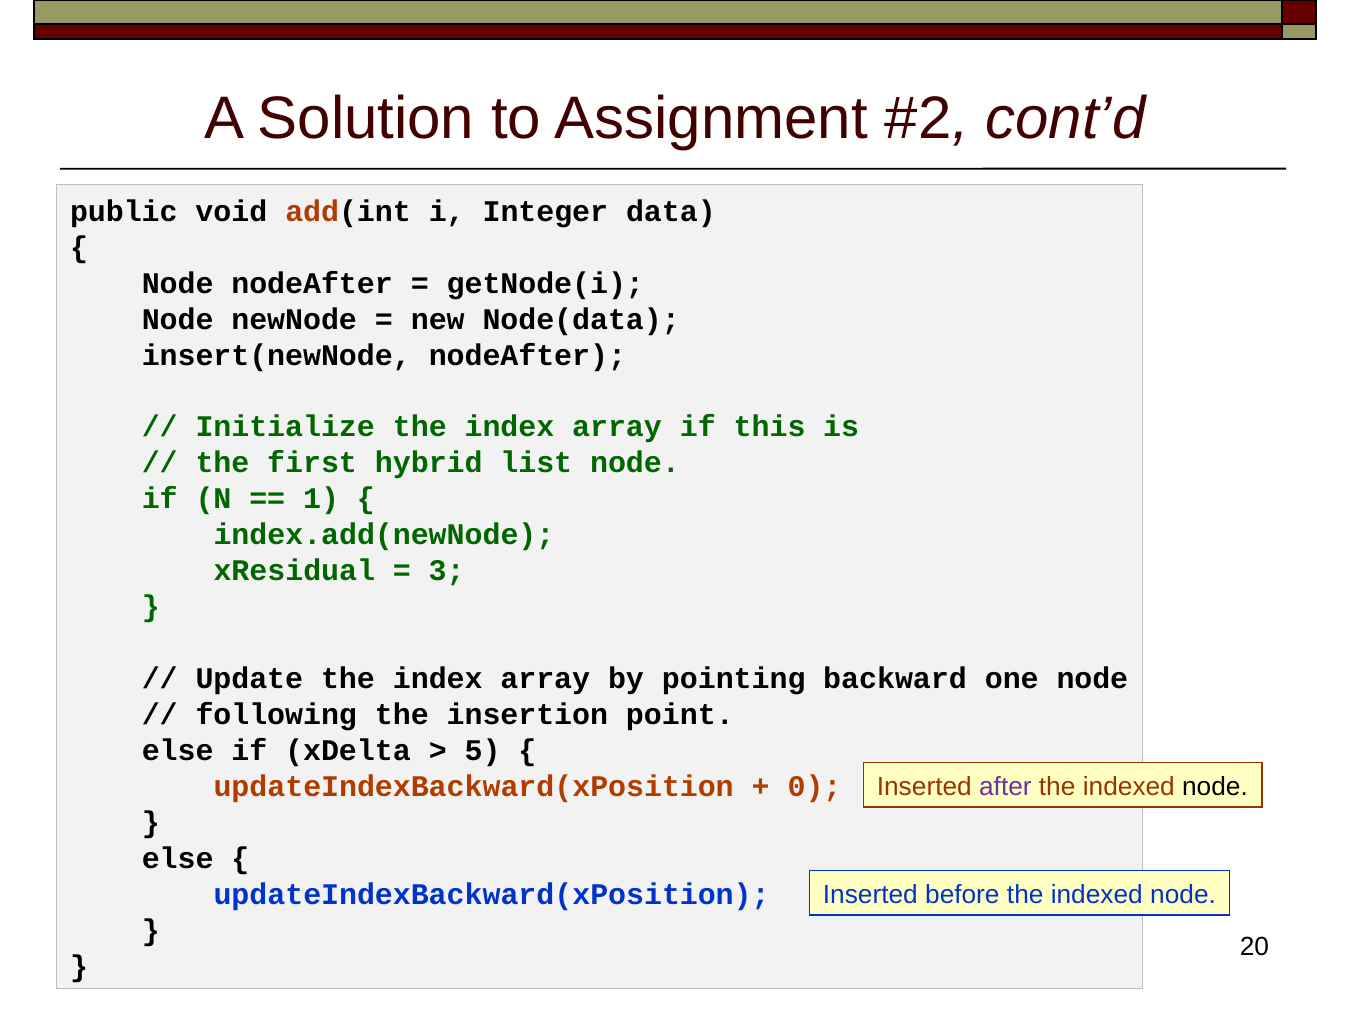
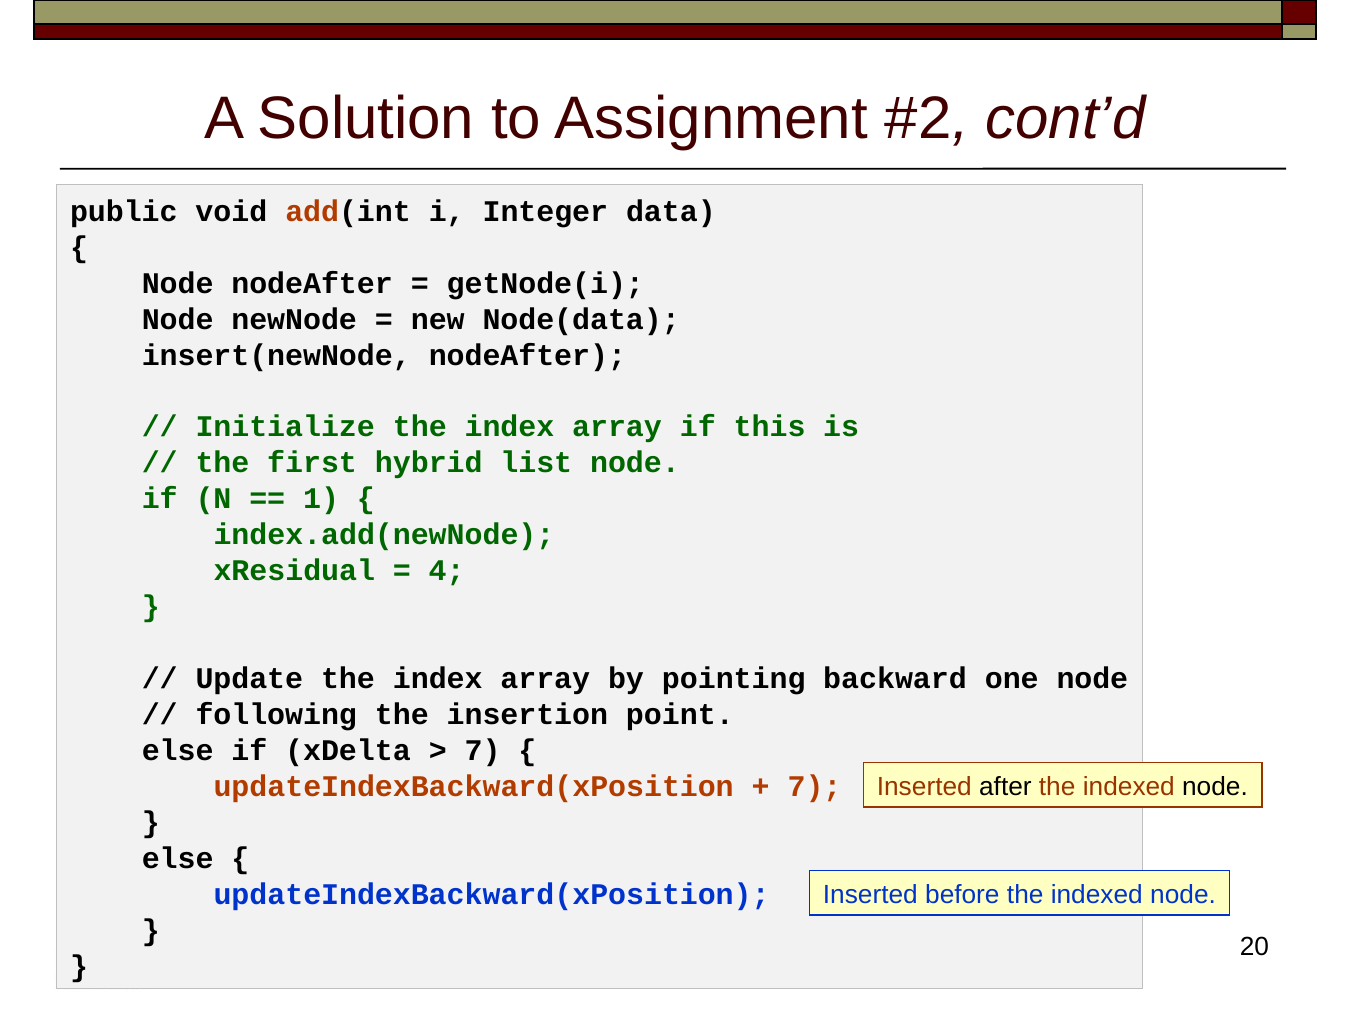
3: 3 -> 4 (447, 571)
5: 5 -> 7 (483, 751)
after colour: purple -> black (1005, 787)
0: 0 -> 7 (815, 787)
